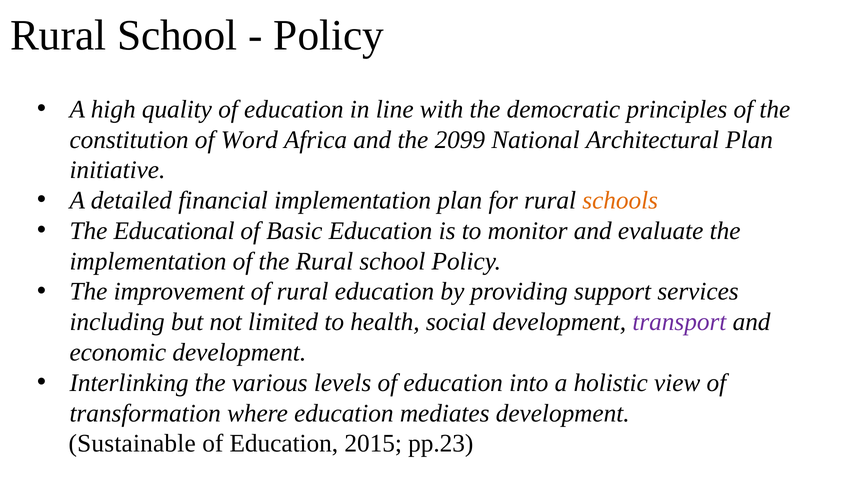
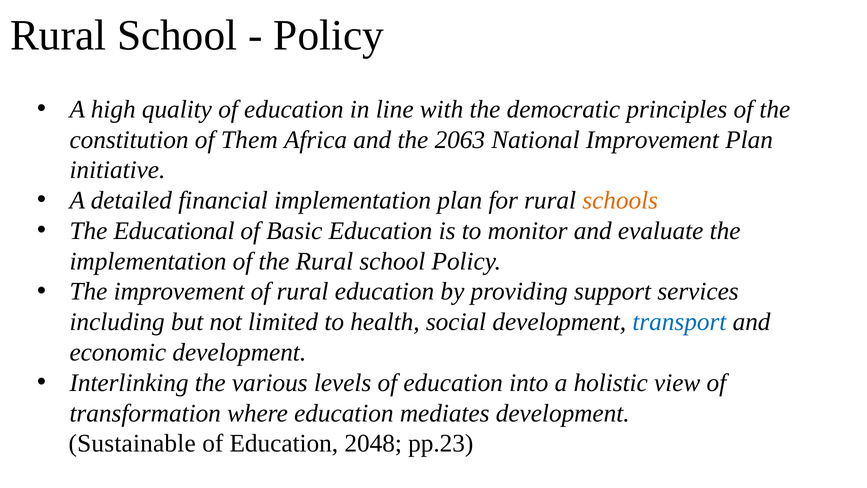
Word: Word -> Them (249, 140)
2099: 2099 -> 2063 (460, 140)
National Architectural: Architectural -> Improvement (652, 140)
transport colour: purple -> blue (679, 322)
2015: 2015 -> 2048 (373, 443)
